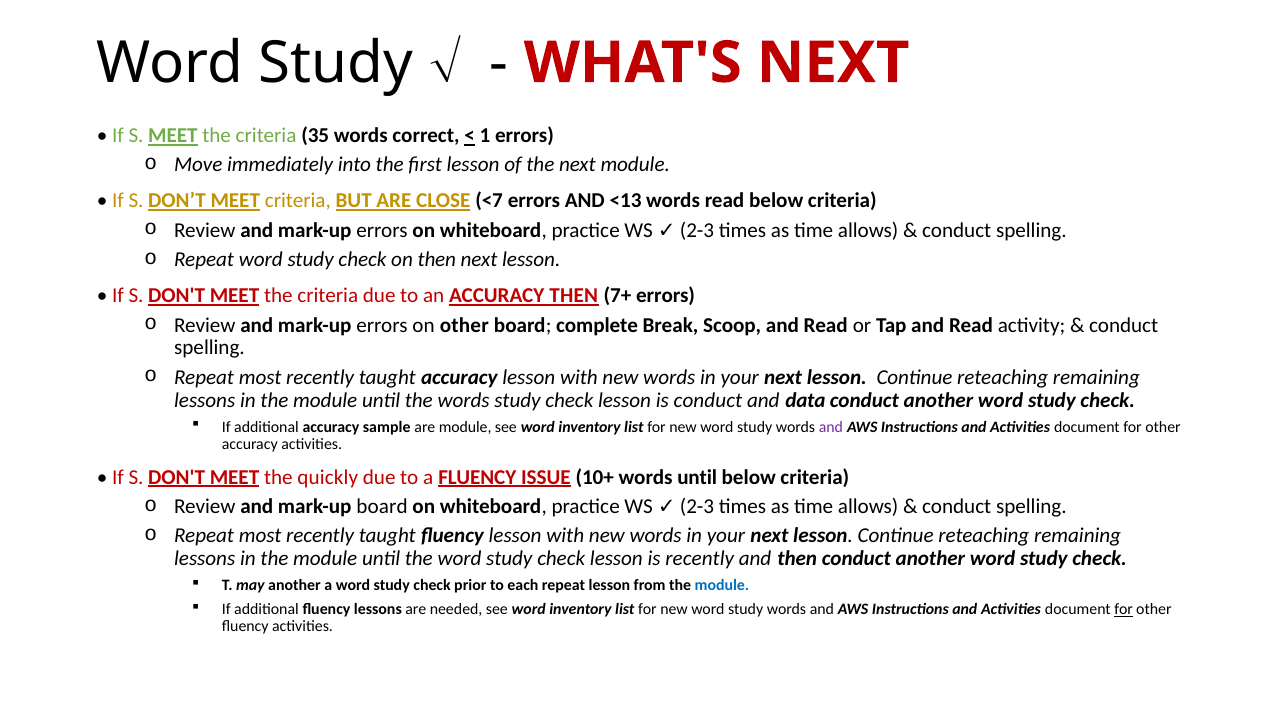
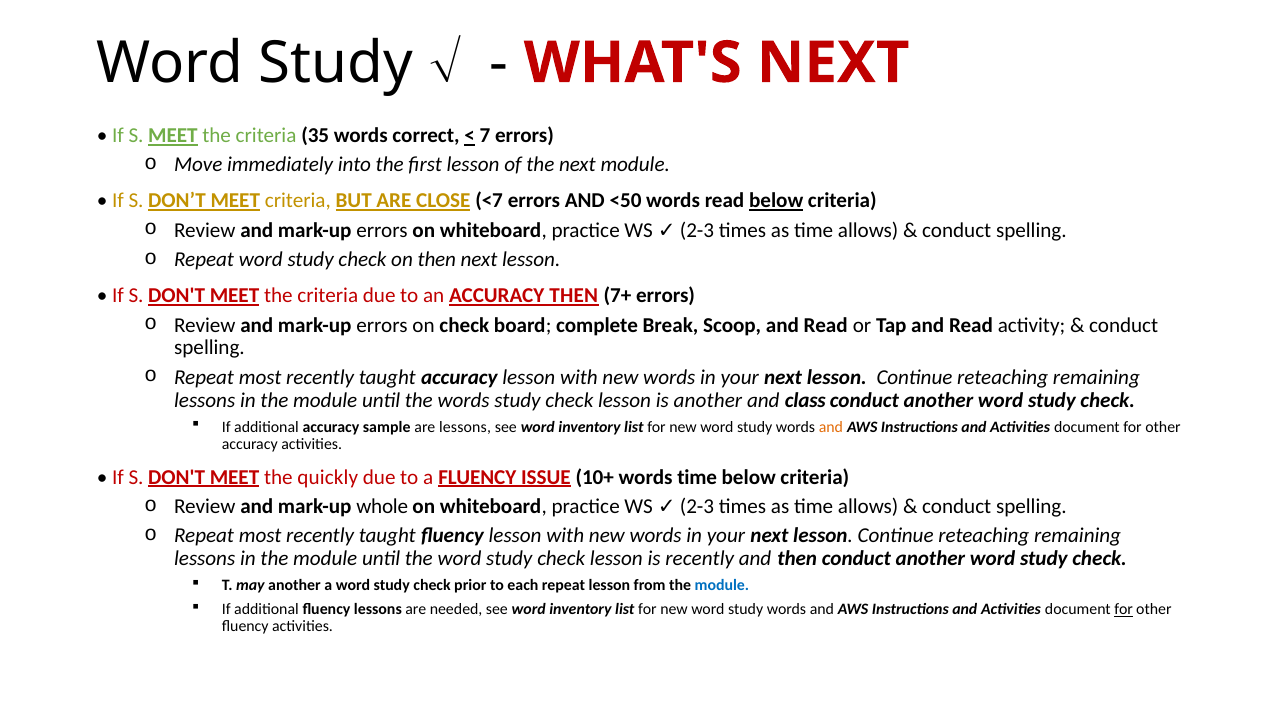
1: 1 -> 7 (485, 135)
<13: <13 -> <50 (626, 201)
below underline: none -> present (776, 201)
on other: other -> check (464, 325)
is conduct: conduct -> another (708, 400)
data: data -> class (805, 400)
are module: module -> lessons (465, 427)
and colour: purple -> orange (831, 427)
words until: until -> time (697, 477)
mark-up board: board -> whole (382, 507)
